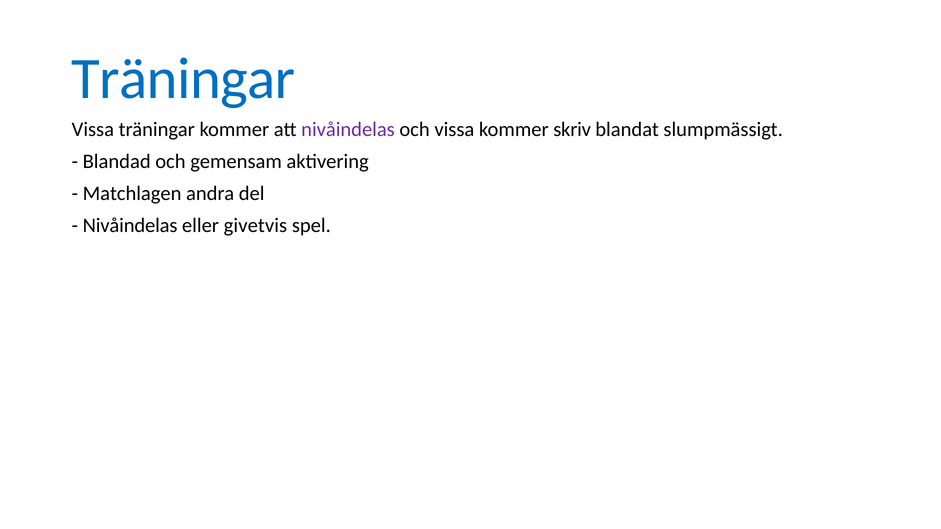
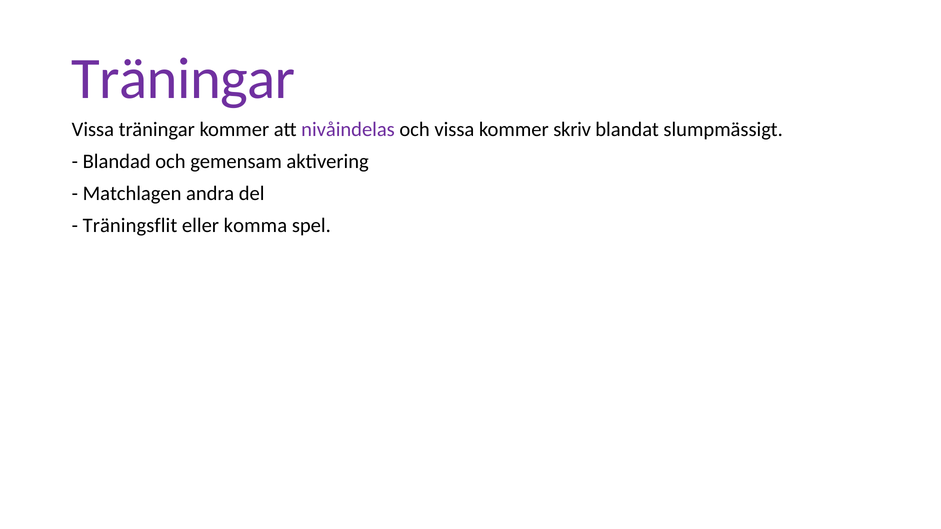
Träningar colour: blue -> purple (183, 79)
Nivåindelas: Nivåindelas -> Träningsflit (130, 226)
givetvis: givetvis -> komma (255, 226)
